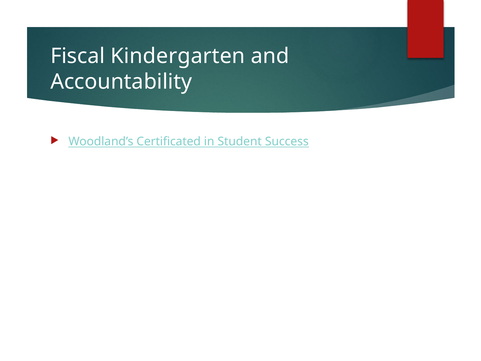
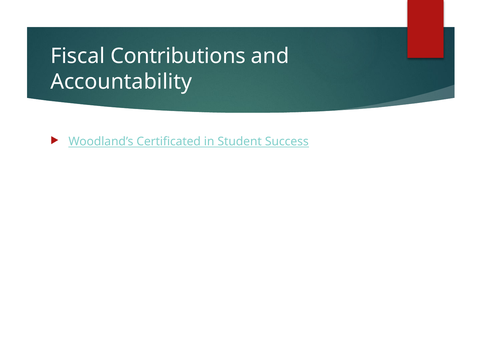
Kindergarten: Kindergarten -> Contributions (178, 56)
